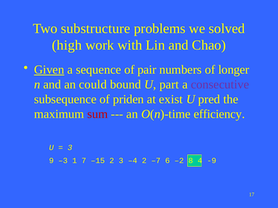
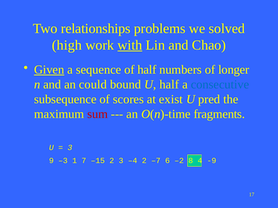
substructure: substructure -> relationships (96, 29)
with underline: none -> present (130, 45)
of pair: pair -> half (147, 70)
U part: part -> half (169, 85)
consecutive colour: purple -> blue (220, 85)
priden: priden -> scores (128, 100)
efficiency: efficiency -> fragments (219, 114)
